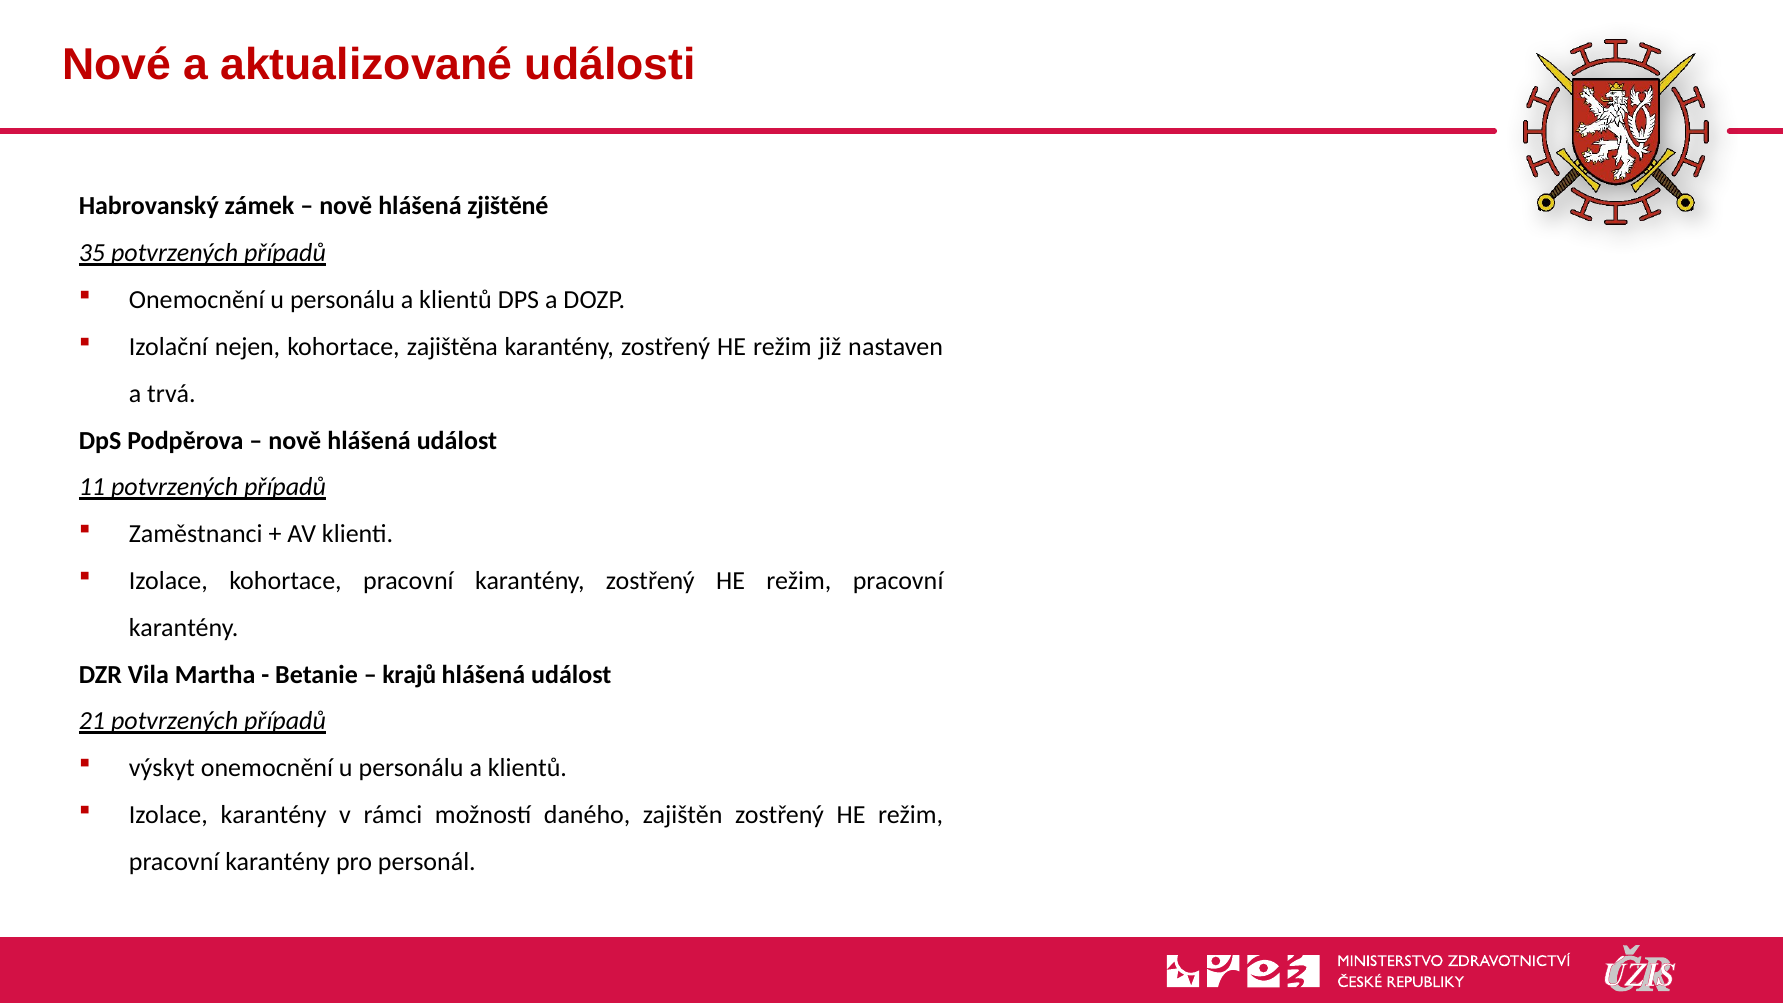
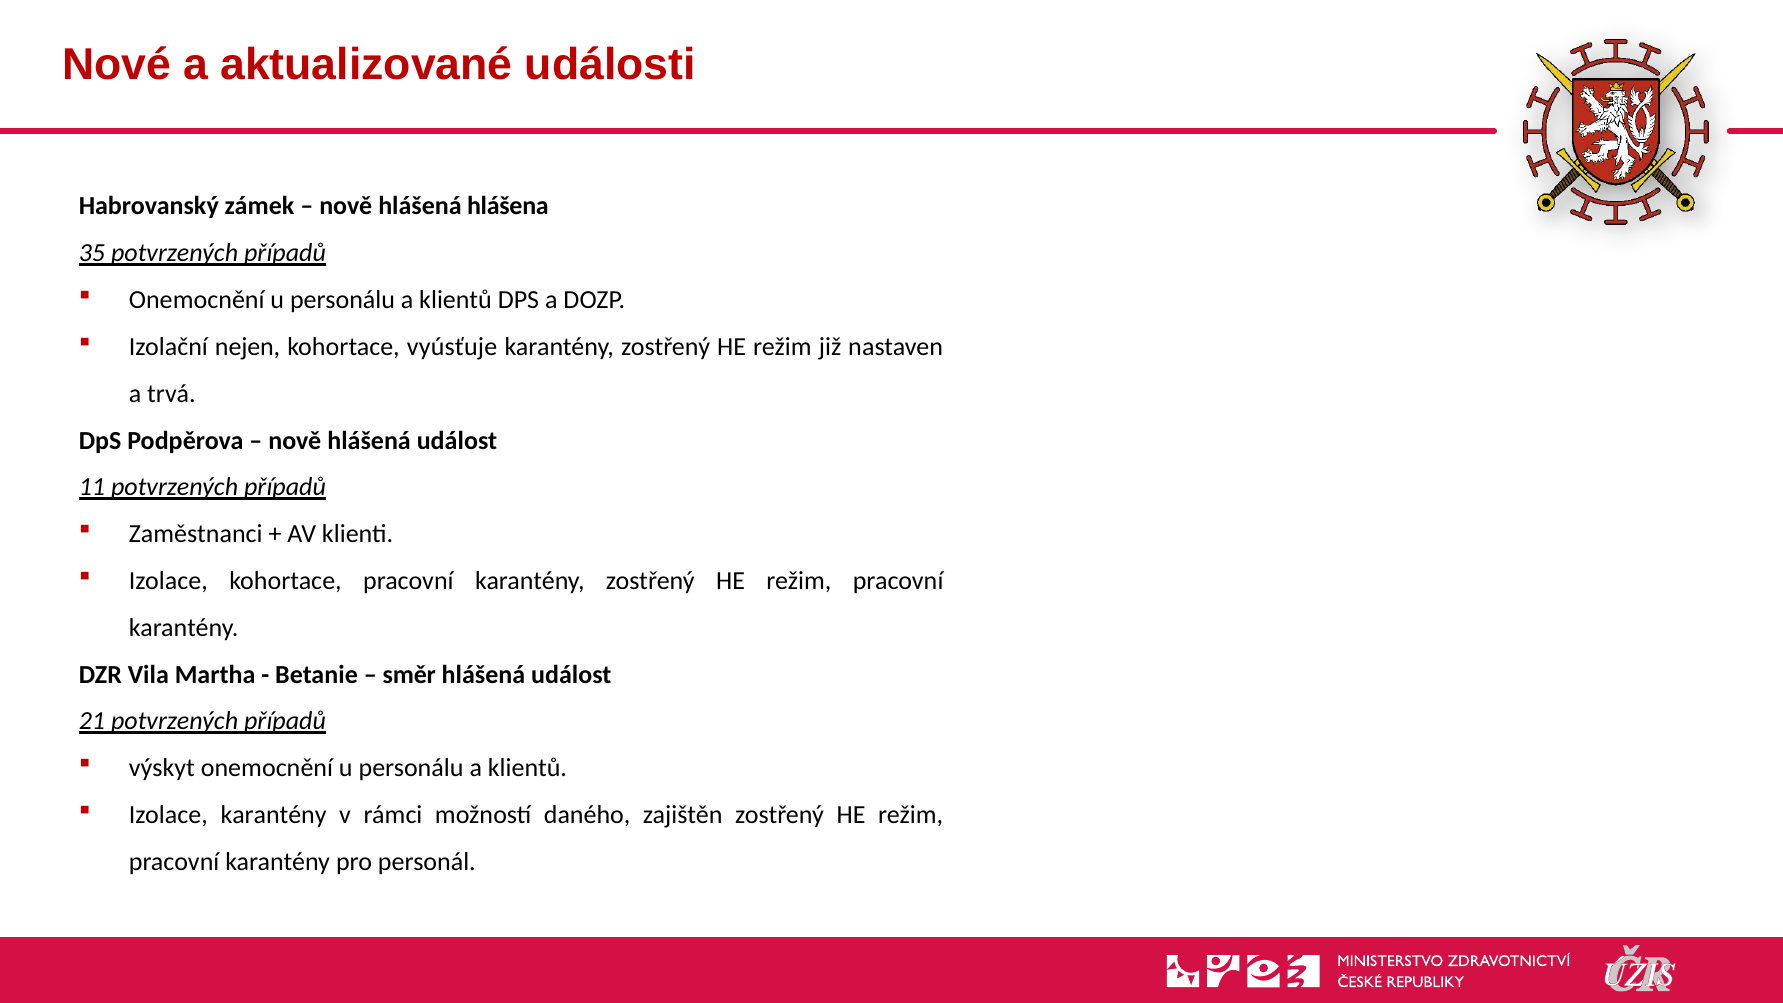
zjištěné: zjištěné -> hlášena (508, 206)
zajištěna: zajištěna -> vyúsťuje (452, 347)
krajů: krajů -> směr (409, 674)
